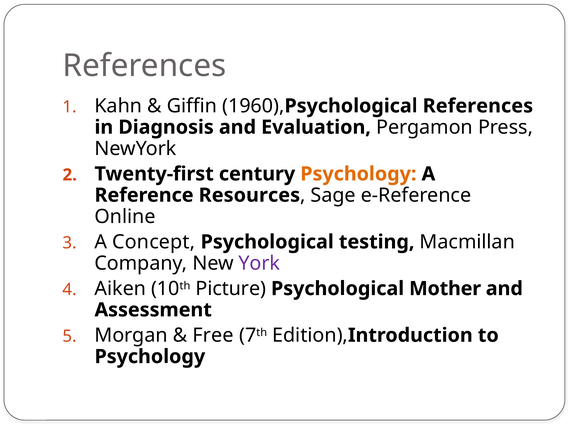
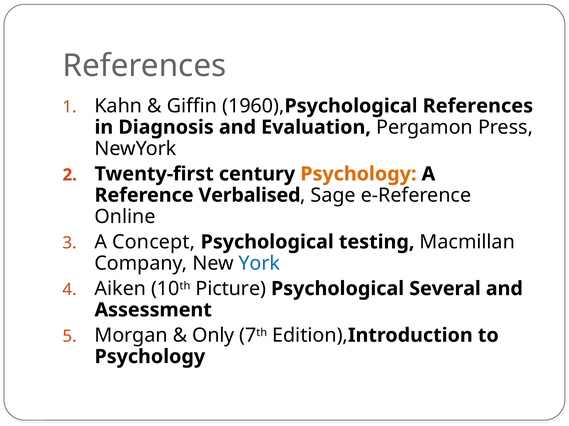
Resources: Resources -> Verbalised (250, 196)
York colour: purple -> blue (259, 264)
Mother: Mother -> Several (445, 289)
Free: Free -> Only (213, 336)
